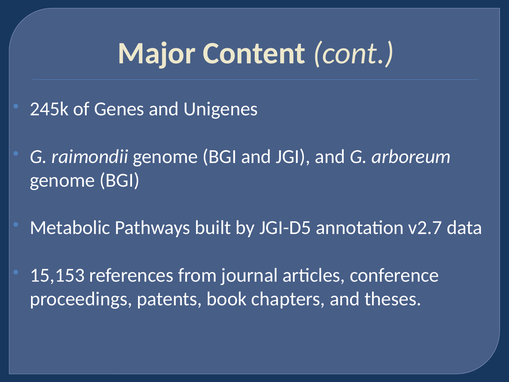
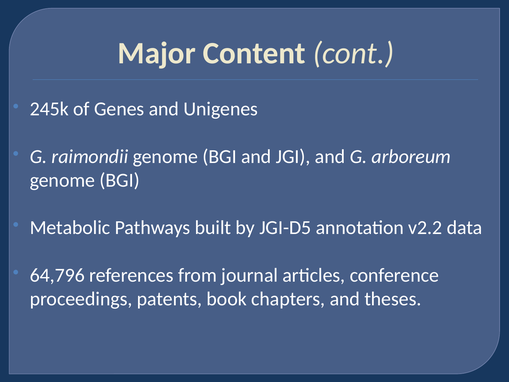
v2.7: v2.7 -> v2.2 (425, 228)
15,153: 15,153 -> 64,796 (57, 275)
